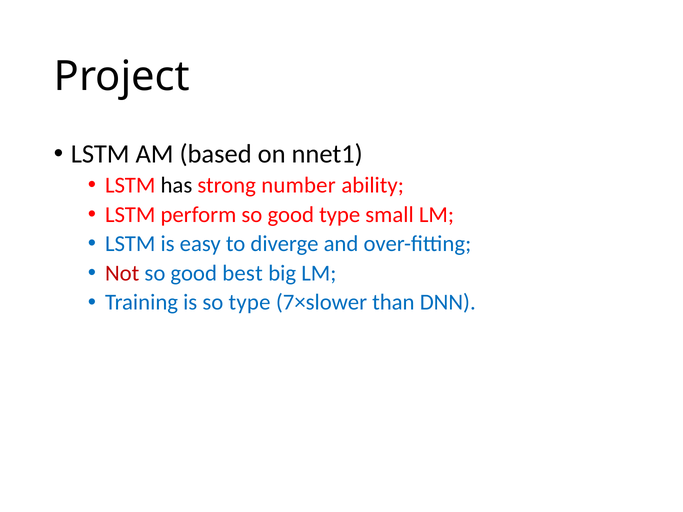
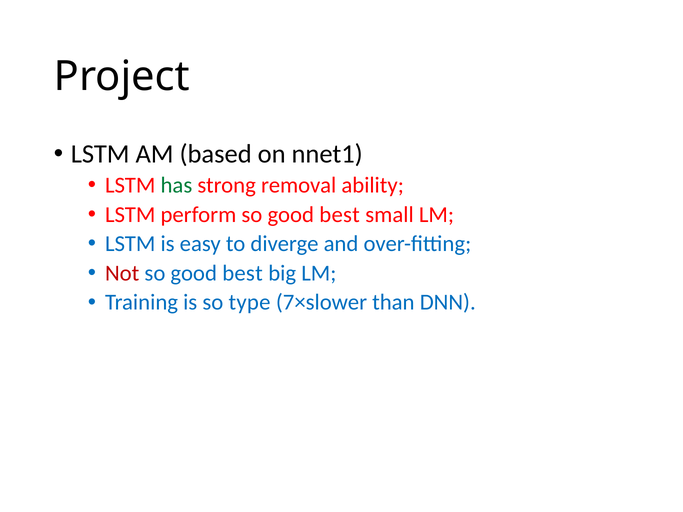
has colour: black -> green (176, 185)
number: number -> removal (299, 185)
perform so good type: type -> best (340, 215)
